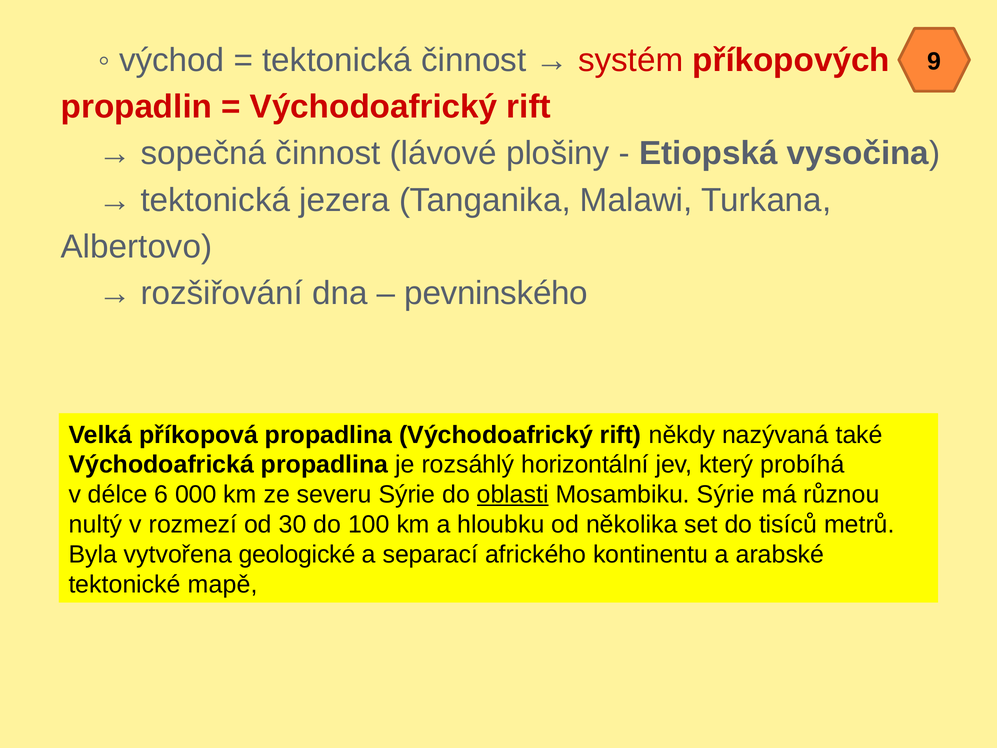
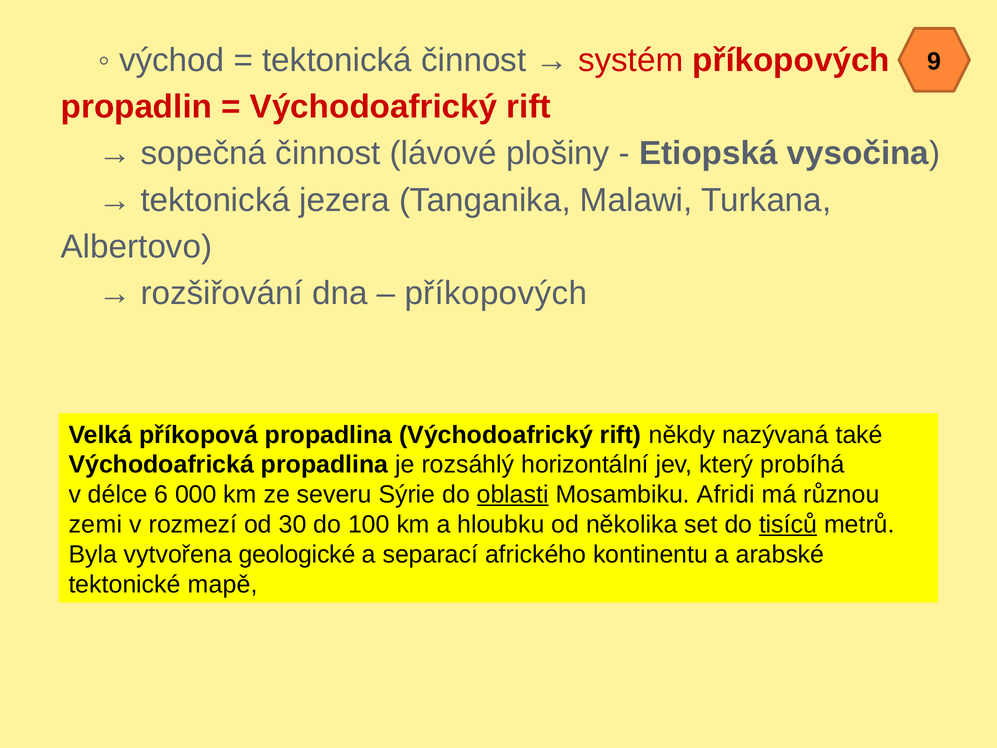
pevninského: pevninského -> příkopových (496, 293)
Mosambiku Sýrie: Sýrie -> Afridi (726, 495)
nultý: nultý -> zemi (95, 524)
tisíců underline: none -> present (788, 524)
